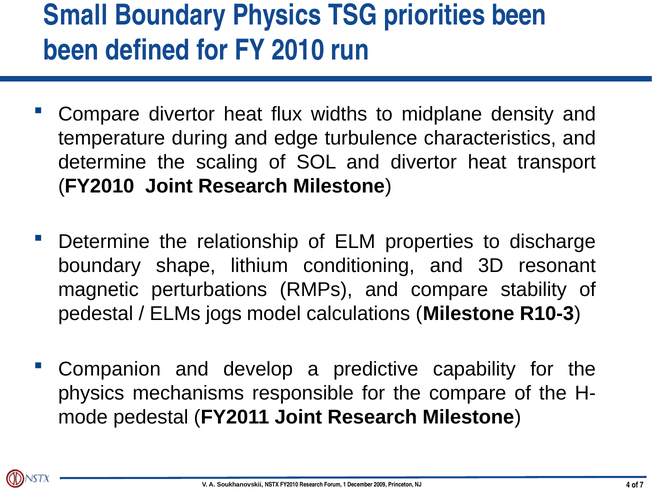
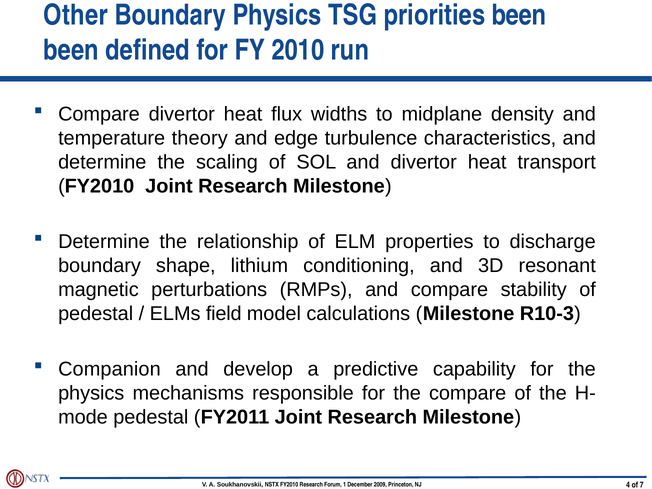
Small: Small -> Other (76, 15)
during: during -> theory (200, 138)
jogs: jogs -> field (224, 314)
